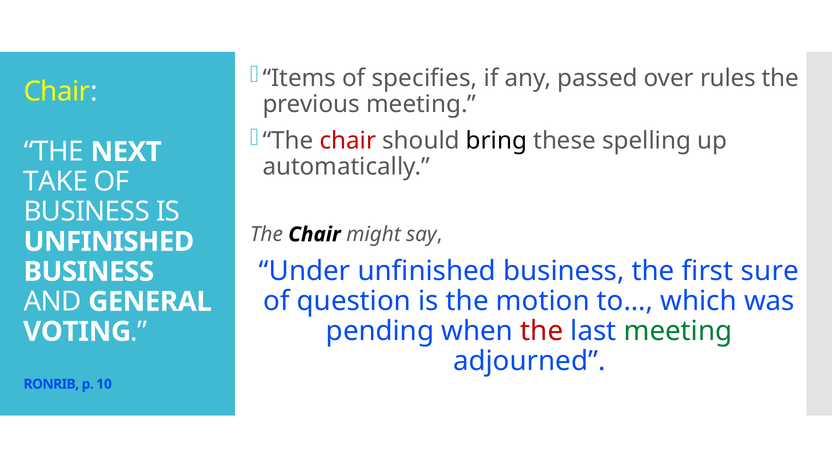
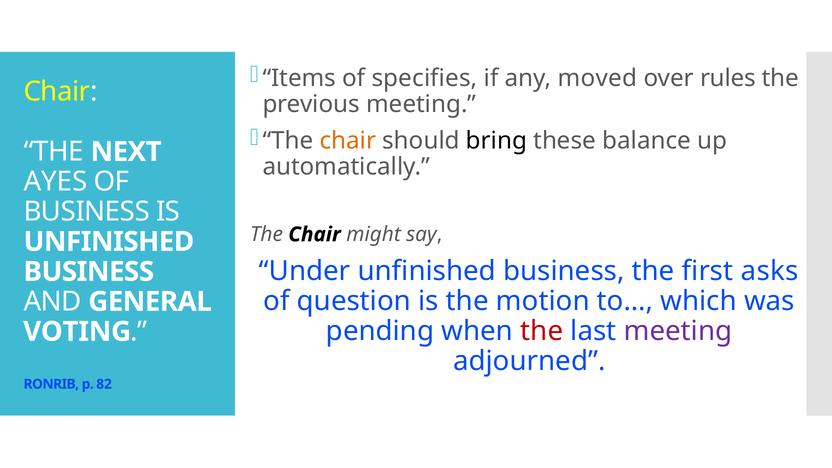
passed: passed -> moved (597, 78)
chair colour: red -> orange (348, 141)
spelling: spelling -> balance (647, 141)
TAKE: TAKE -> AYES (55, 182)
sure: sure -> asks (770, 271)
meeting colour: green -> purple (678, 331)
10: 10 -> 82 (104, 384)
